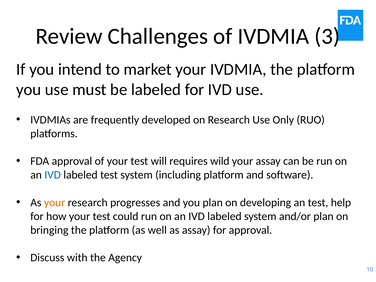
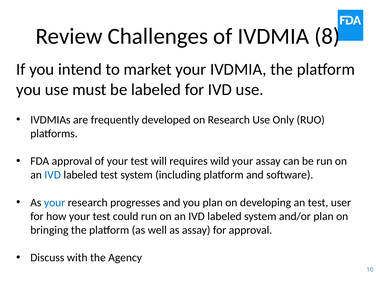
3: 3 -> 8 (327, 36)
your colour: orange -> blue (55, 203)
help: help -> user (341, 203)
